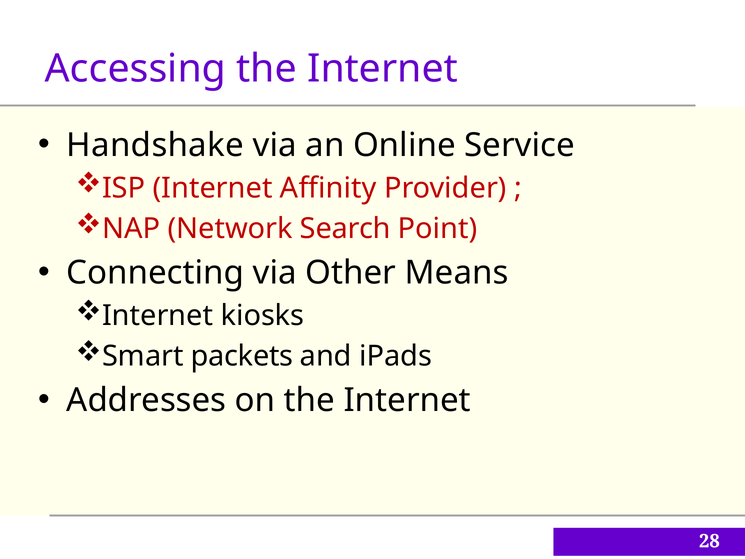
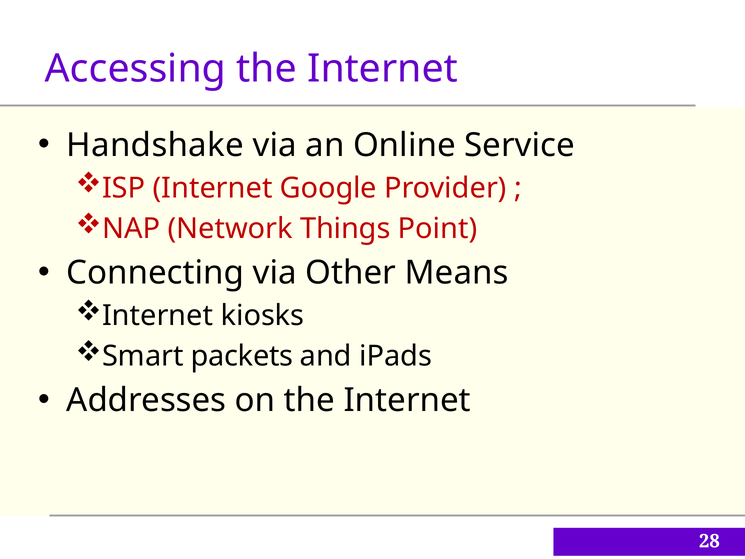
Affinity: Affinity -> Google (328, 188)
Search: Search -> Things (345, 229)
